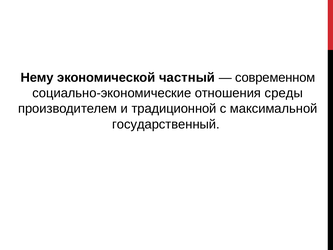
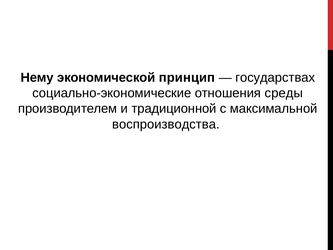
частный: частный -> принцип (187, 77)
современном: современном -> государствах (275, 77)
государственный: государственный -> воспроизводства (166, 124)
